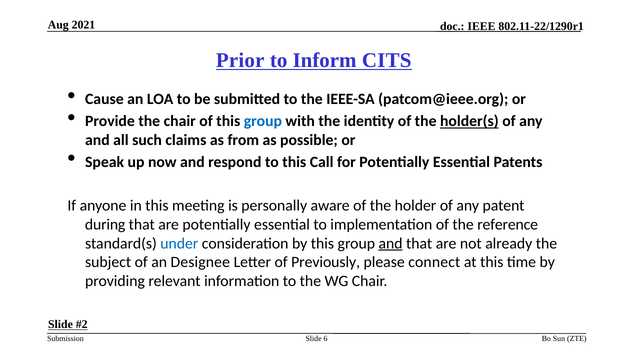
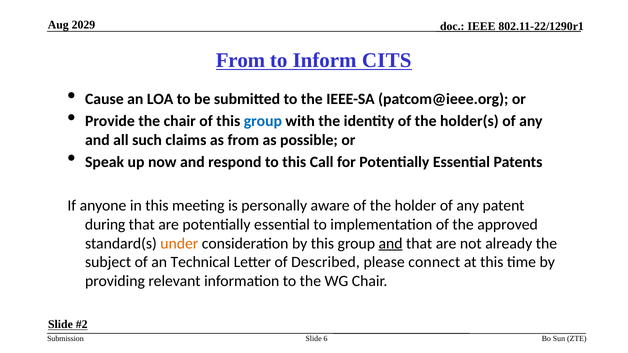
2021: 2021 -> 2029 (83, 25)
Prior: Prior -> From (240, 60)
holder(s underline: present -> none (469, 121)
reference: reference -> approved (508, 225)
under colour: blue -> orange (179, 244)
Designee: Designee -> Technical (200, 262)
Previously: Previously -> Described (326, 262)
